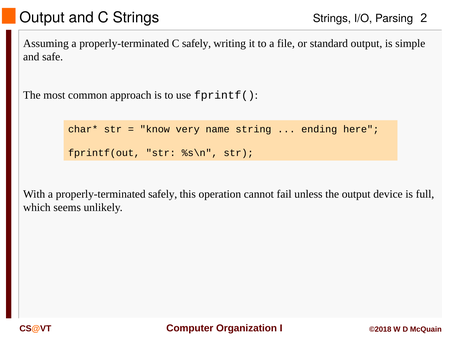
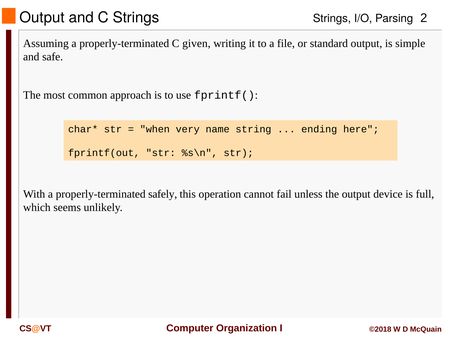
C safely: safely -> given (196, 43)
know: know -> when (155, 129)
